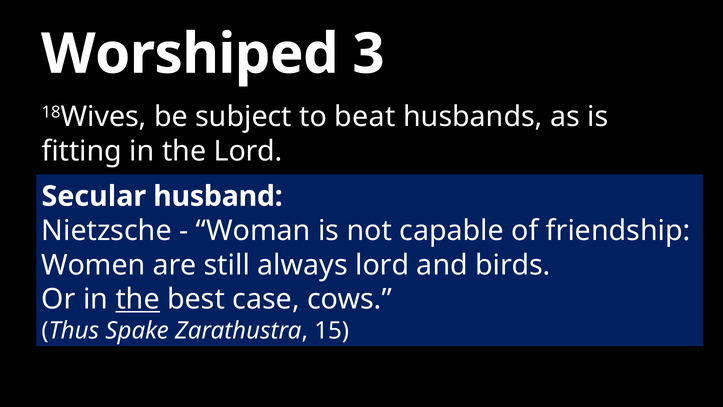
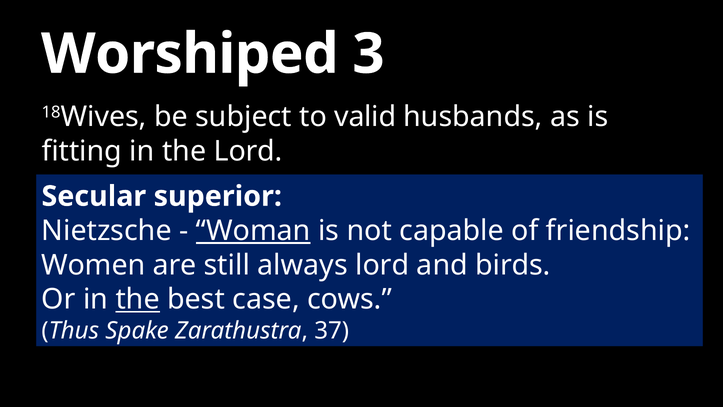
beat: beat -> valid (365, 117)
husband: husband -> superior (218, 196)
Woman underline: none -> present (253, 231)
15: 15 -> 37 (332, 331)
